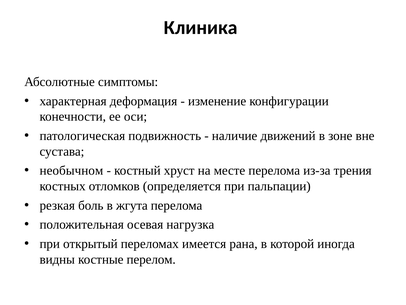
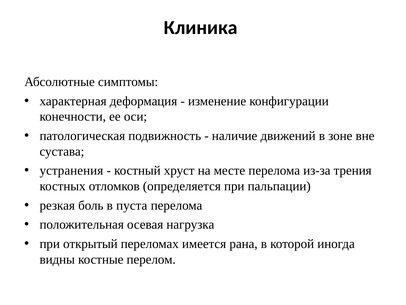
необычном: необычном -> устранения (71, 170)
жгута: жгута -> пуста (132, 205)
